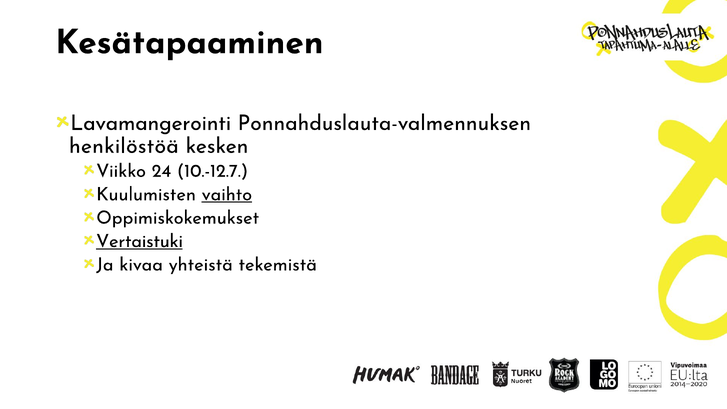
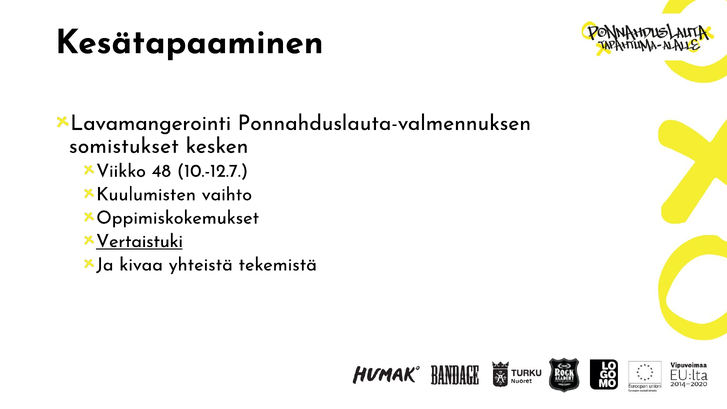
henkilöstöä: henkilöstöä -> somistukset (124, 146)
24: 24 -> 48 (161, 171)
vaihto underline: present -> none (227, 194)
